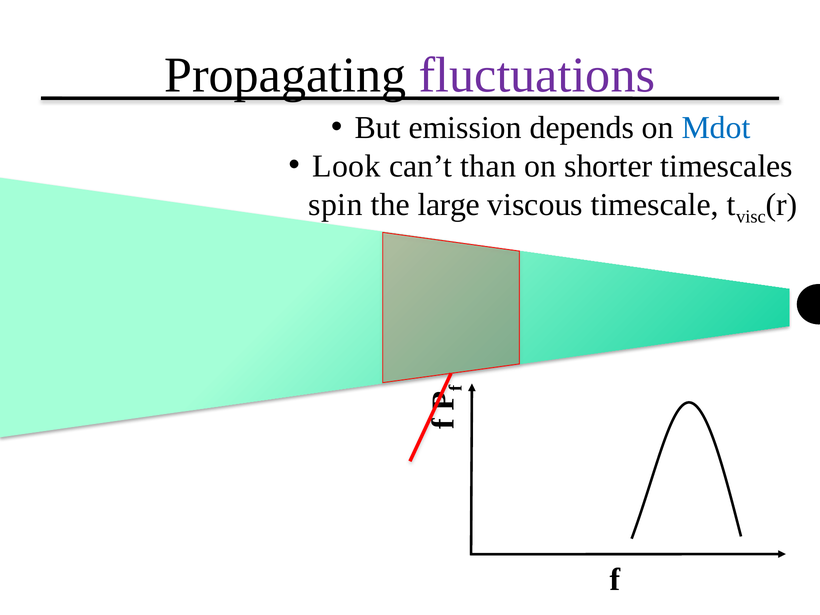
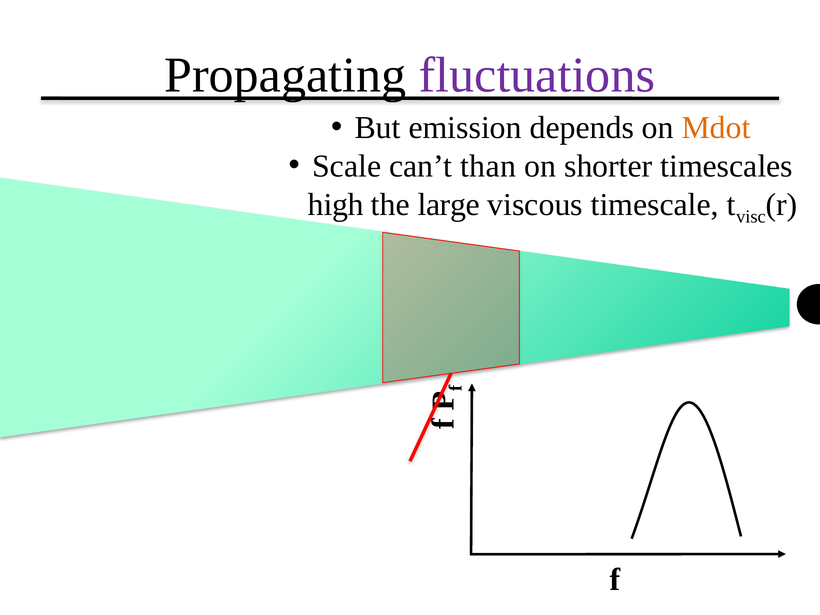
Mdot colour: blue -> orange (716, 128)
Look: Look -> Scale (347, 166)
spin: spin -> high (336, 204)
